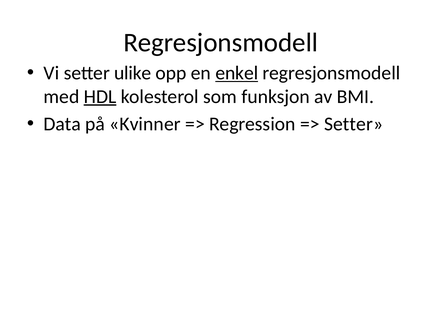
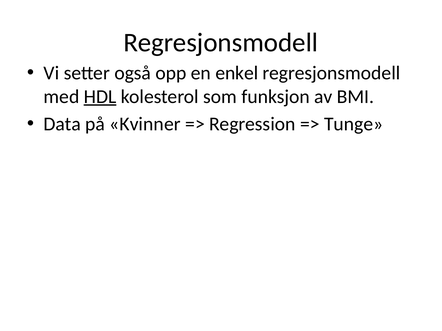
ulike: ulike -> også (133, 73)
enkel underline: present -> none (237, 73)
Setter: Setter -> Tunge (354, 124)
